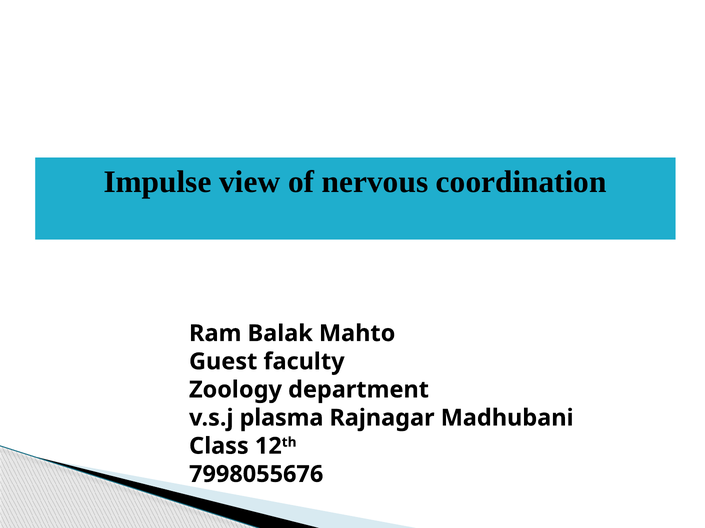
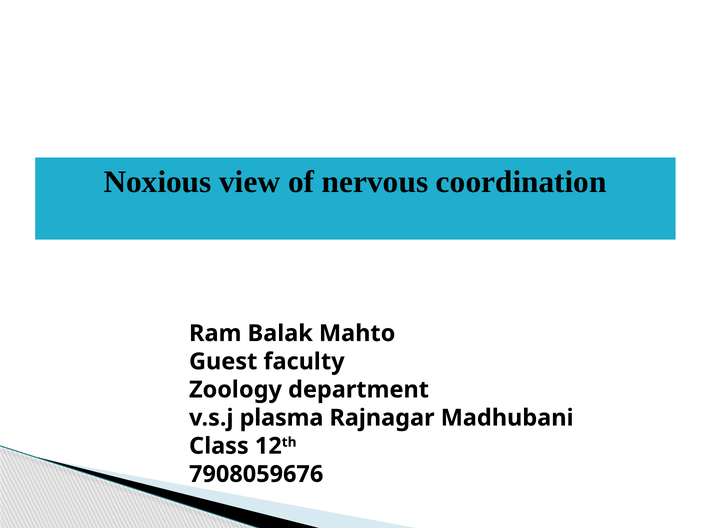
Impulse: Impulse -> Noxious (158, 182)
7998055676: 7998055676 -> 7908059676 (256, 475)
